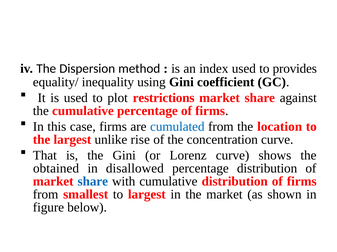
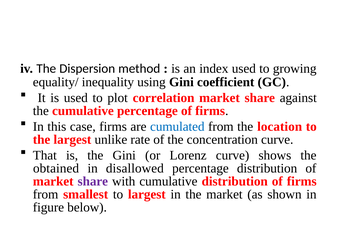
provides: provides -> growing (295, 69)
restrictions: restrictions -> correlation (164, 98)
rise: rise -> rate (140, 140)
share colour: blue -> purple (93, 182)
